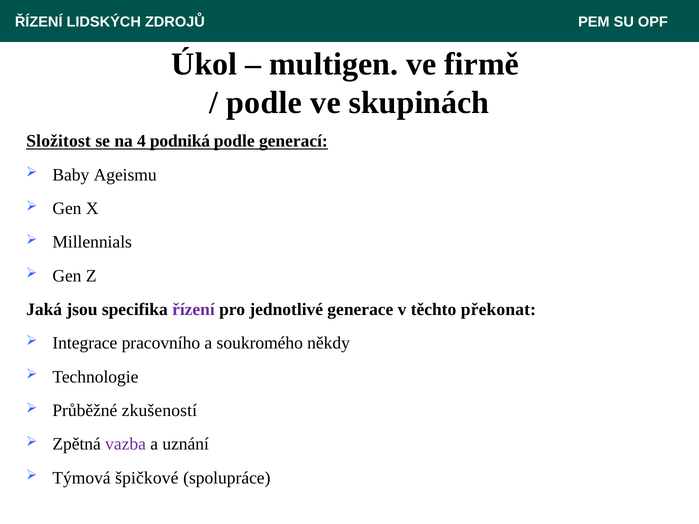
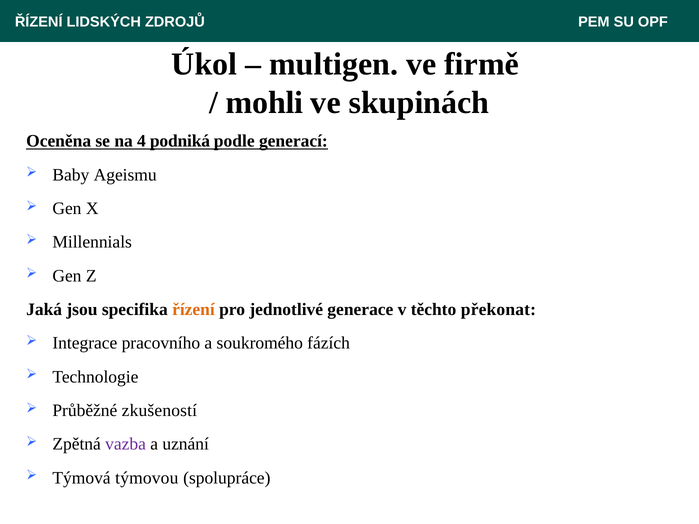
podle: podle -> mohli (264, 103)
Složitost: Složitost -> Oceněna (59, 141)
řízení colour: purple -> orange (193, 310)
někdy: někdy -> fázích (329, 343)
špičkové: špičkové -> týmovou (147, 478)
